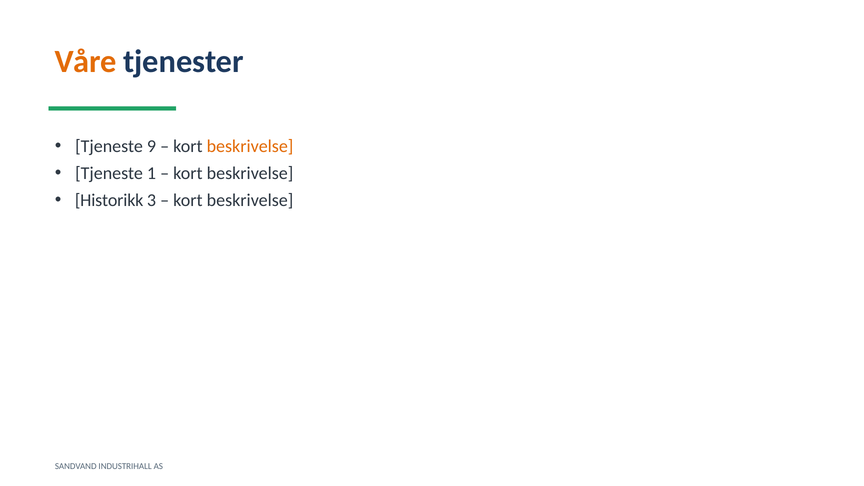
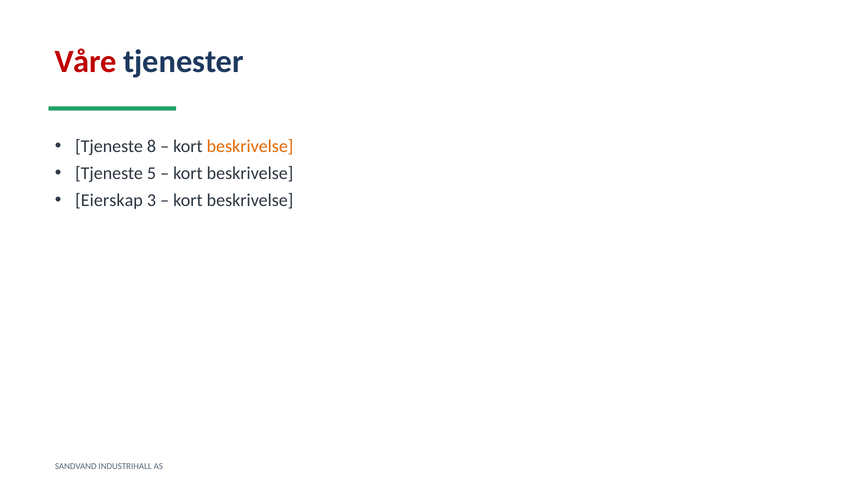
Våre colour: orange -> red (86, 62)
9: 9 -> 8 (151, 146)
1: 1 -> 5 (151, 173)
Historikk: Historikk -> Eierskap (109, 200)
